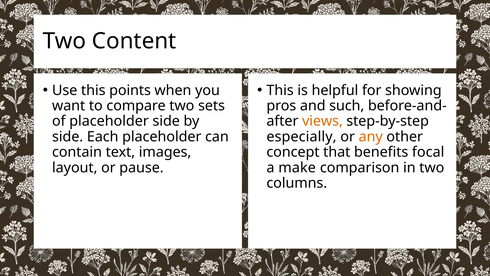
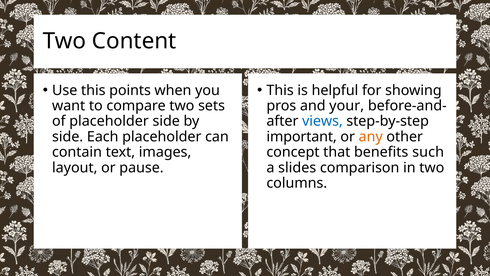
such: such -> your (347, 106)
views colour: orange -> blue (322, 121)
especially: especially -> important (302, 137)
focal: focal -> such (428, 152)
make: make -> slides (297, 167)
